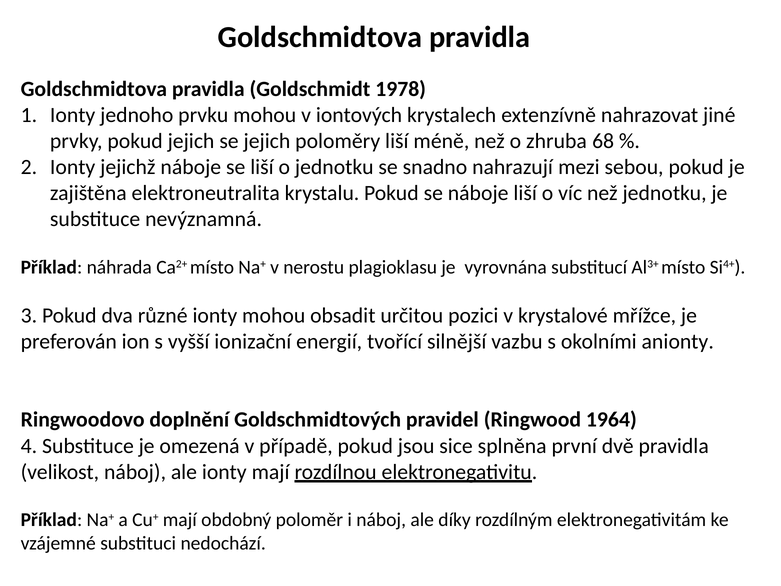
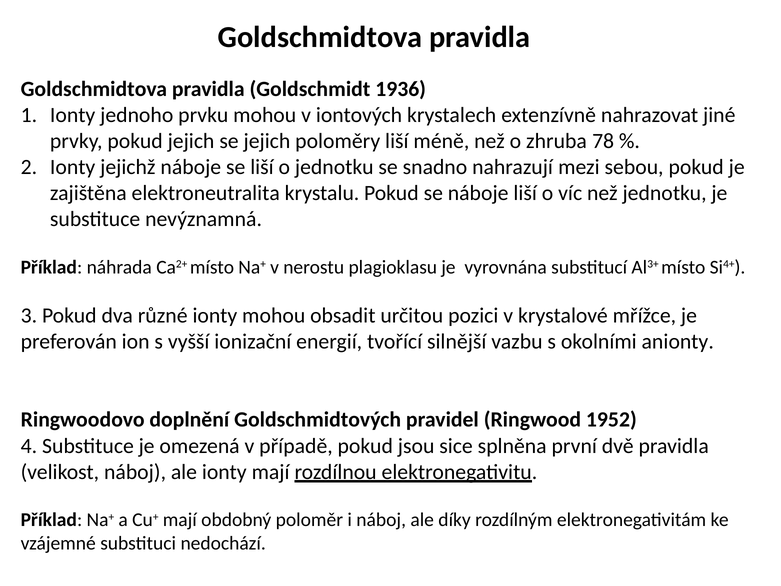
1978: 1978 -> 1936 (401, 89)
68: 68 -> 78 (603, 141)
1964: 1964 -> 1952 (611, 420)
